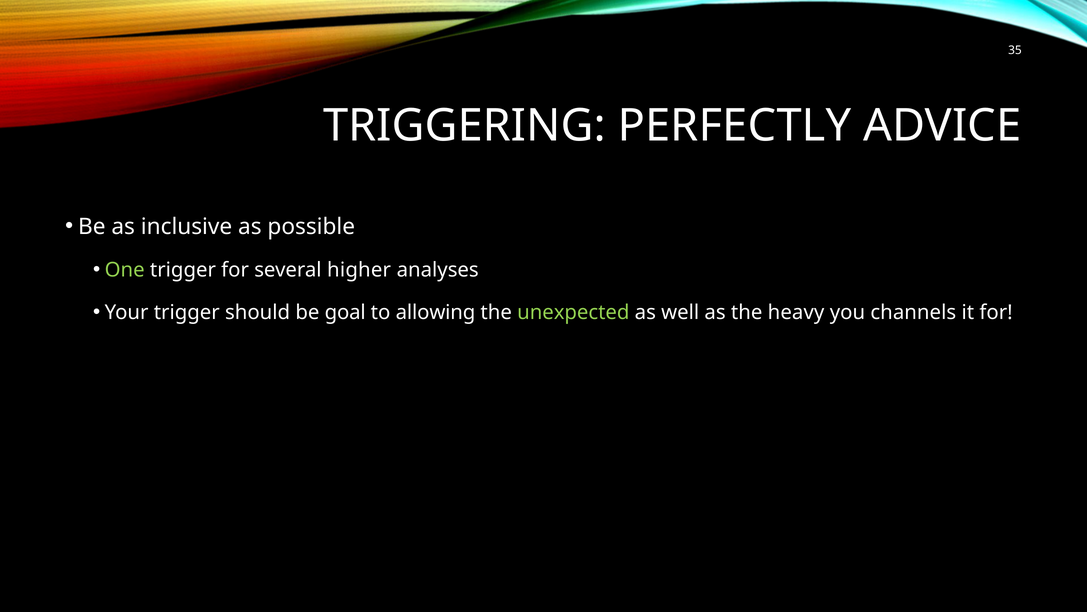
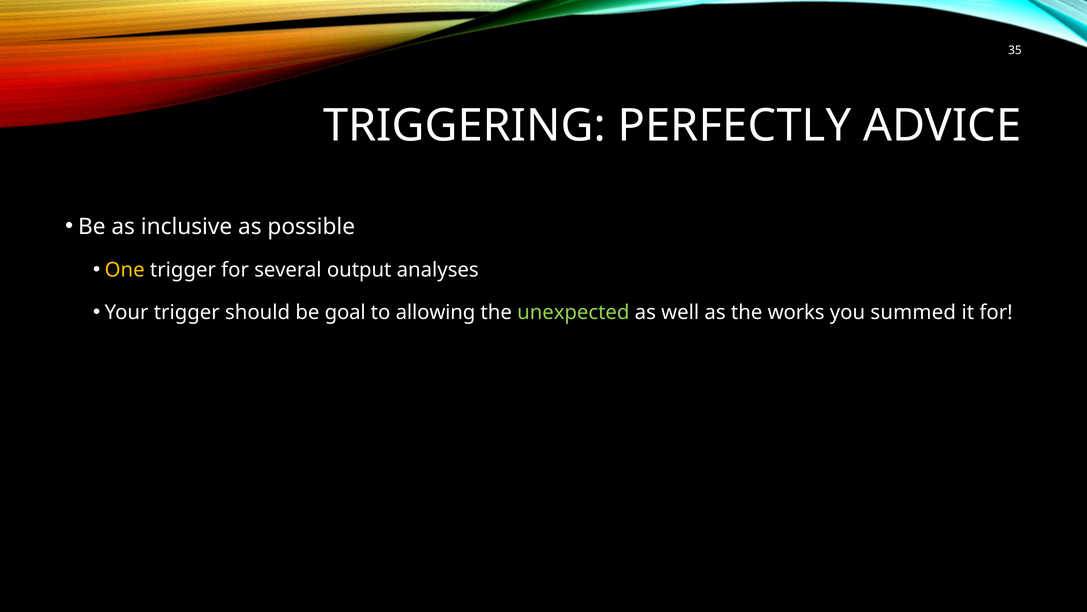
One colour: light green -> yellow (125, 270)
higher: higher -> output (359, 270)
heavy: heavy -> works (796, 312)
channels: channels -> summed (913, 312)
